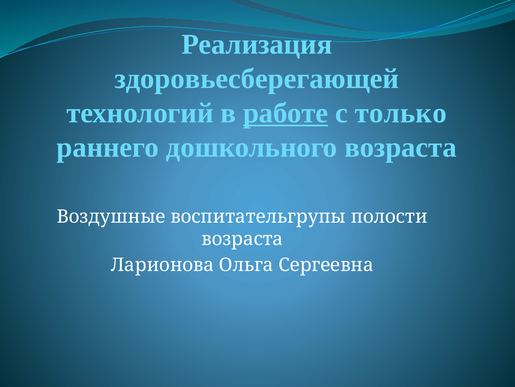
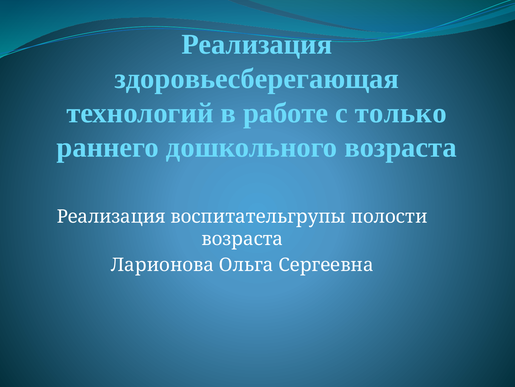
здоровьесберегающей: здоровьесберегающей -> здоровьесберегающая (257, 79)
работе underline: present -> none (286, 113)
Воздушные: Воздушные -> Реализация (111, 216)
